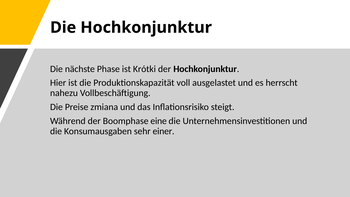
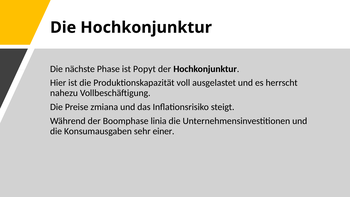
Krótki: Krótki -> Popyt (144, 69)
eine: eine -> linia (159, 121)
